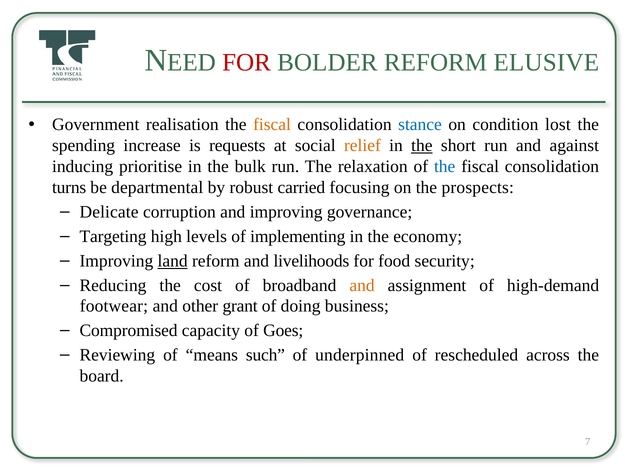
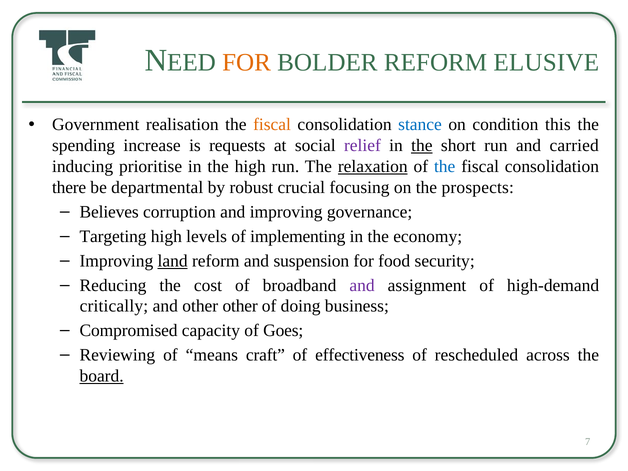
FOR colour: red -> orange (247, 62)
lost: lost -> this (558, 125)
relief colour: orange -> purple (362, 146)
against: against -> carried (574, 146)
the bulk: bulk -> high (250, 167)
relaxation underline: none -> present (373, 167)
turns: turns -> there (69, 188)
carried: carried -> crucial (301, 188)
Delicate: Delicate -> Believes (109, 212)
livelihoods: livelihoods -> suspension (311, 261)
and colour: orange -> purple (362, 285)
footwear: footwear -> critically (114, 306)
other grant: grant -> other (240, 306)
such: such -> craft (265, 355)
underpinned: underpinned -> effectiveness (360, 355)
board underline: none -> present (102, 376)
